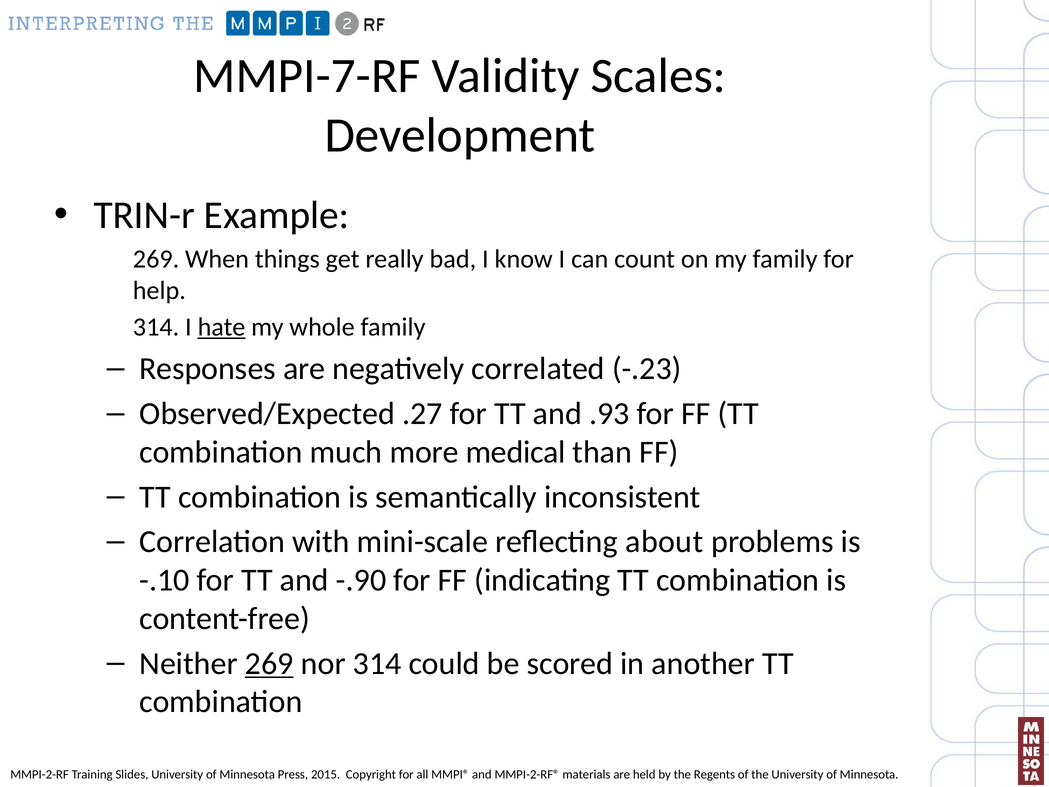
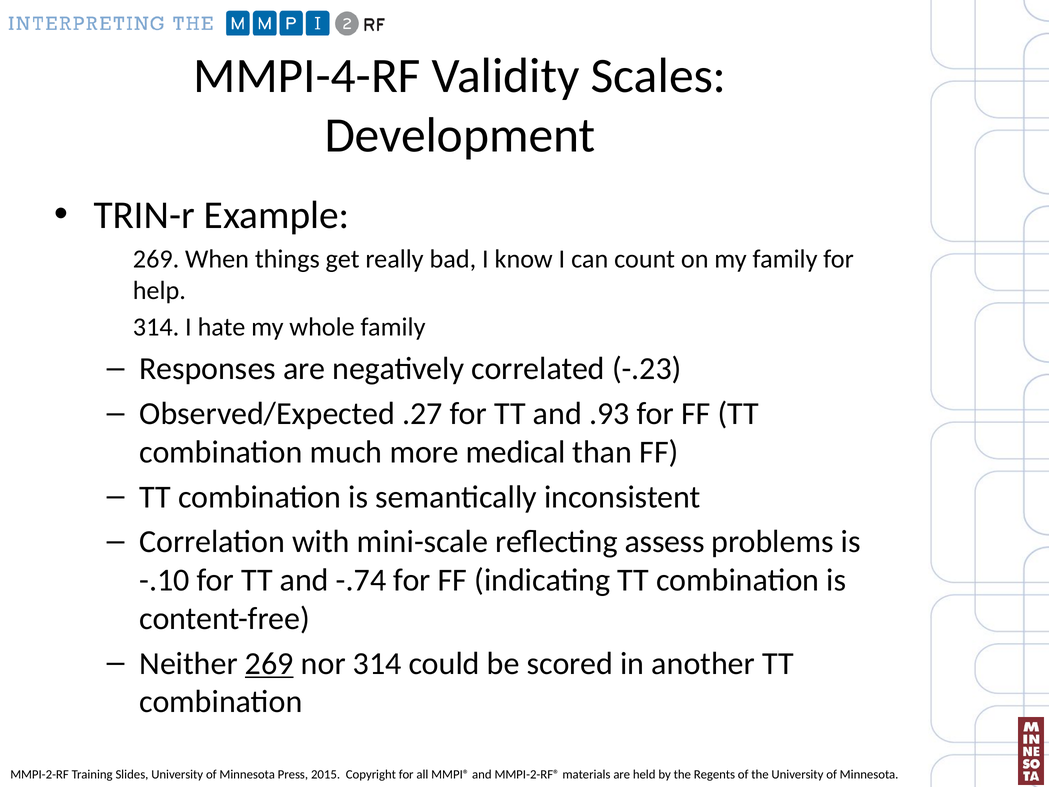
MMPI-7-RF: MMPI-7-RF -> MMPI-4-RF (307, 76)
hate underline: present -> none (222, 327)
about: about -> assess (665, 542)
-.90: -.90 -> -.74 (361, 580)
